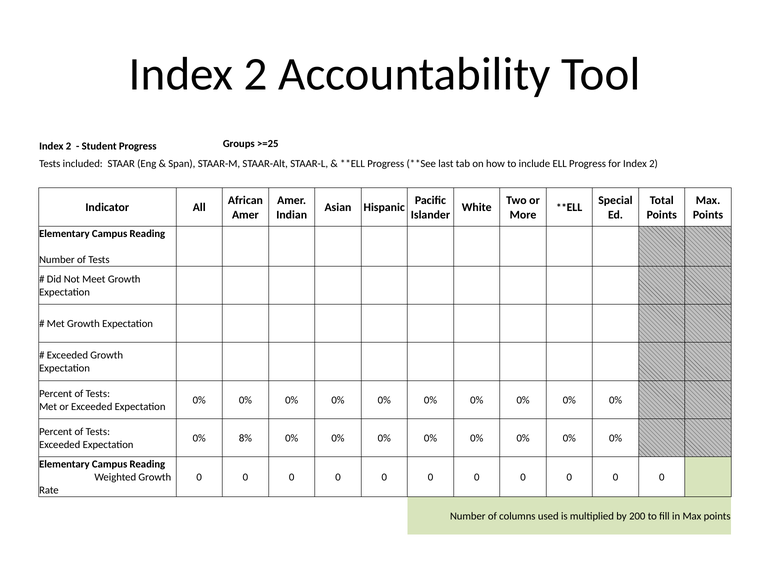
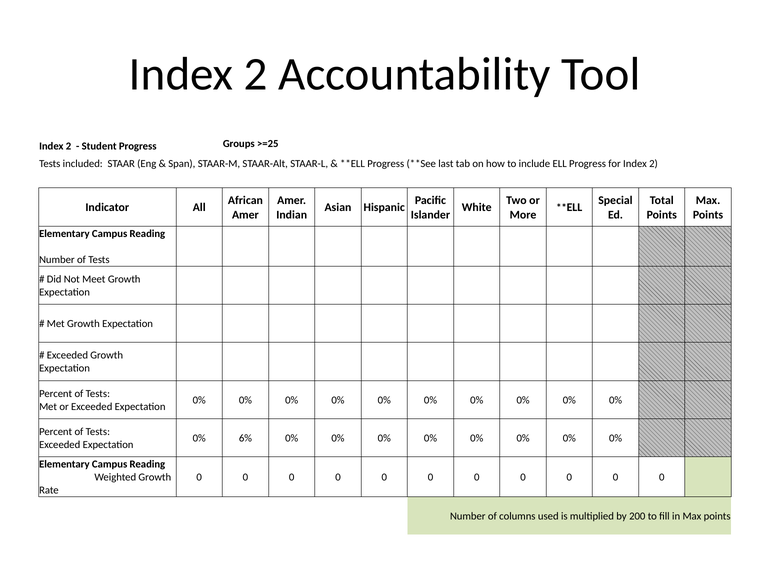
8%: 8% -> 6% (245, 439)
